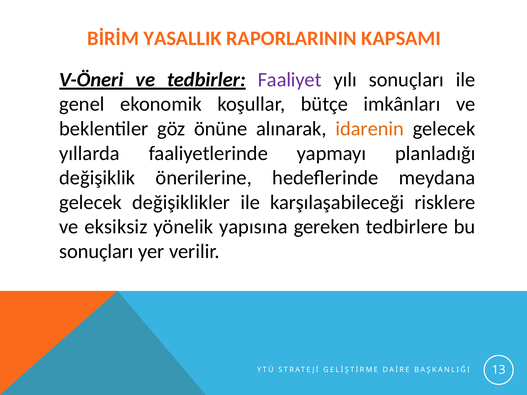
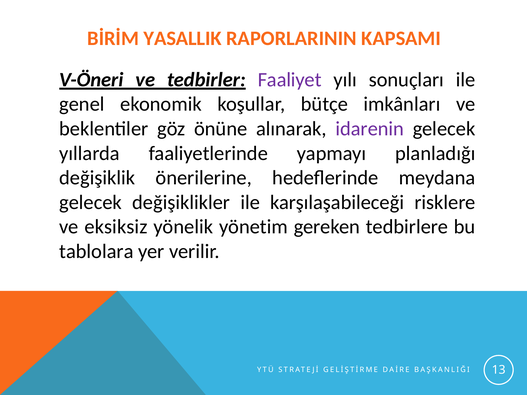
idarenin colour: orange -> purple (370, 129)
yapısına: yapısına -> yönetim (253, 227)
sonuçları: sonuçları -> tablolara (96, 252)
